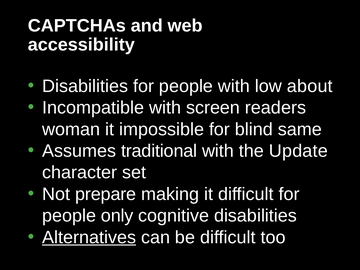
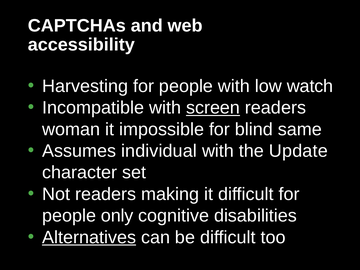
Disabilities: Disabilities -> Harvesting (85, 86)
about: about -> watch (310, 86)
screen underline: none -> present (213, 108)
traditional: traditional -> individual (159, 151)
Not prepare: prepare -> readers (106, 194)
